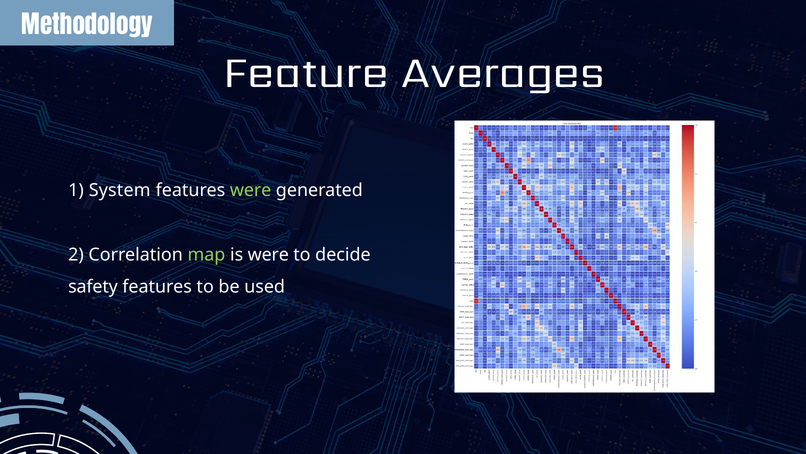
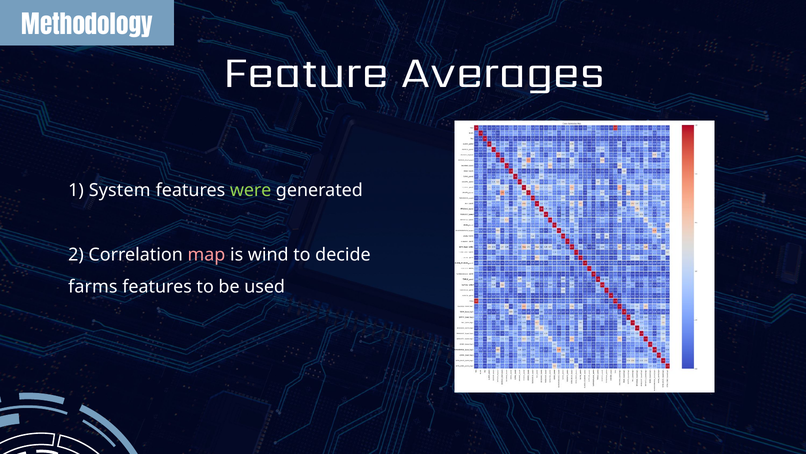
map colour: light green -> pink (206, 254)
is were: were -> wind (268, 254)
safety: safety -> farms (93, 287)
